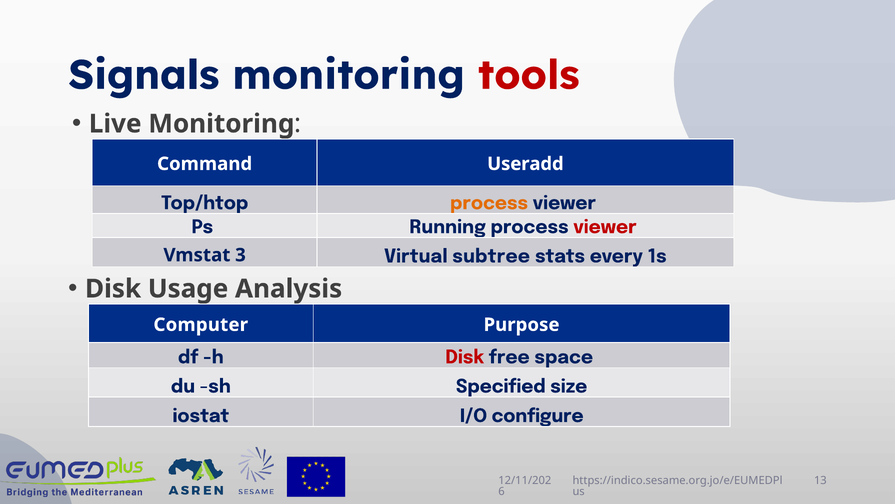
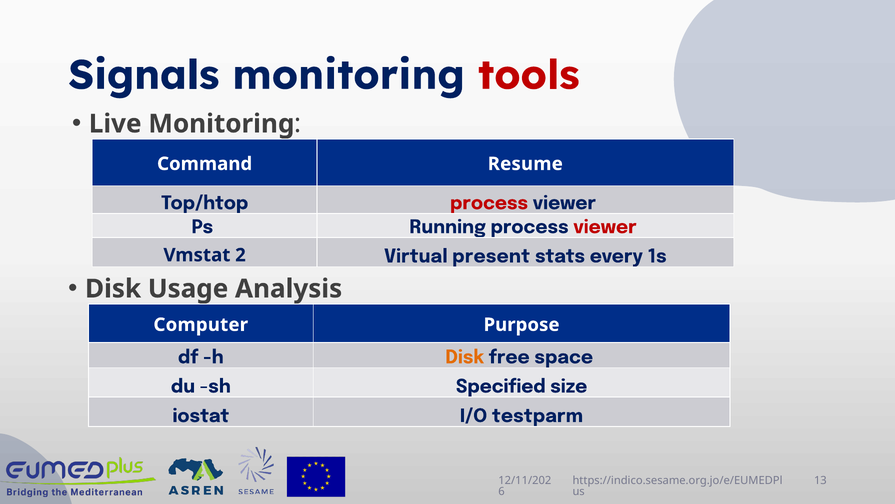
Useradd: Useradd -> Resume (525, 164)
process colour: orange -> red (489, 203)
3: 3 -> 2 (240, 255)
subtree: subtree -> present (491, 256)
Disk colour: red -> orange (465, 357)
configure: configure -> testparm (537, 415)
